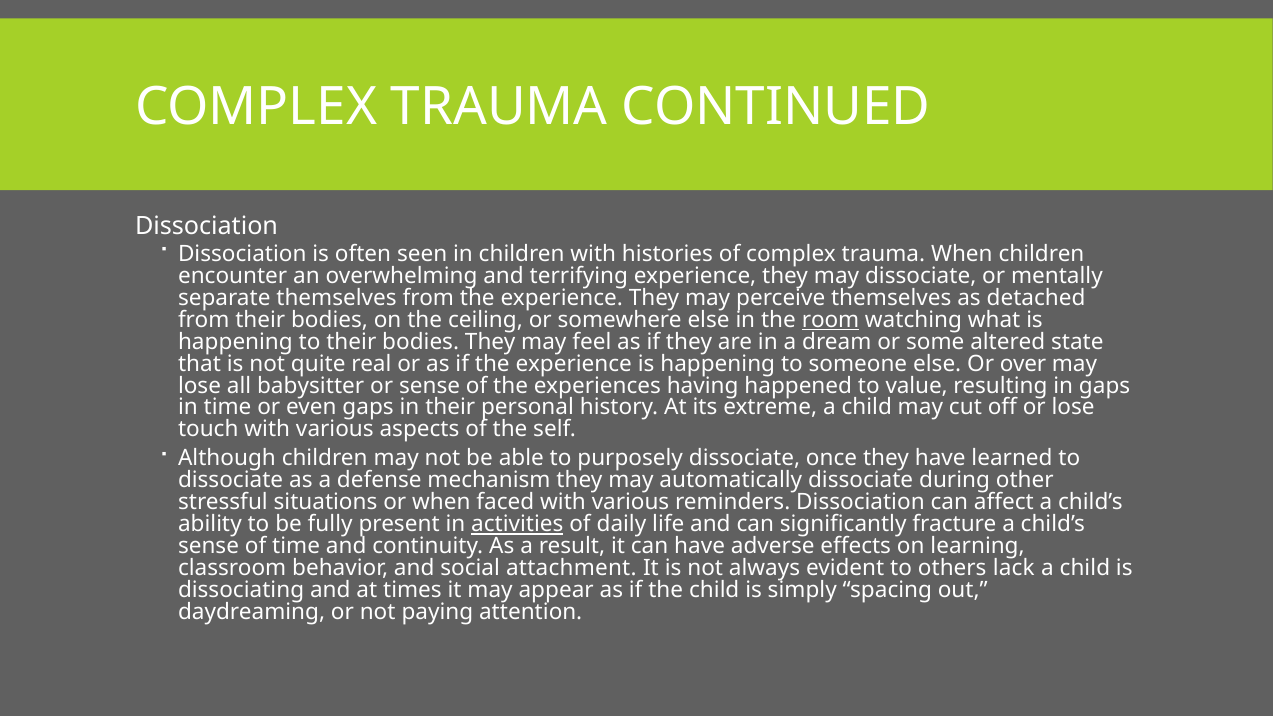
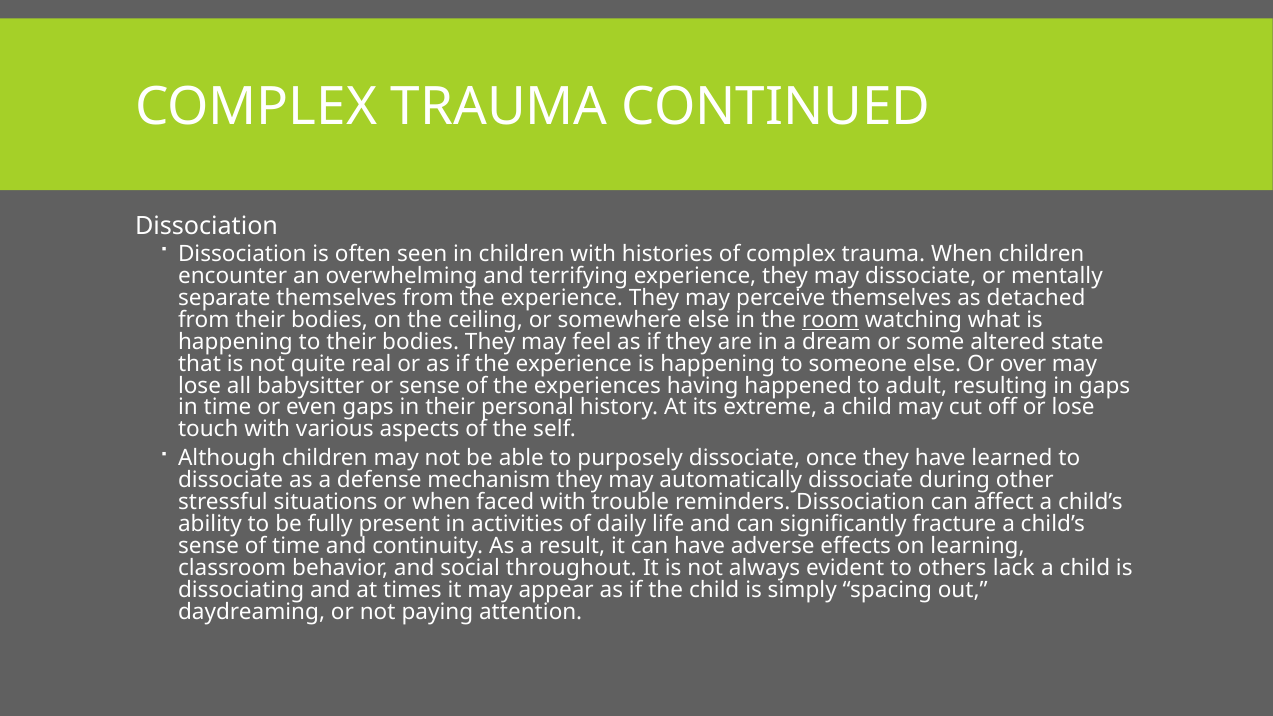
value: value -> adult (916, 386)
faced with various: various -> trouble (630, 502)
activities underline: present -> none (517, 524)
attachment: attachment -> throughout (571, 568)
